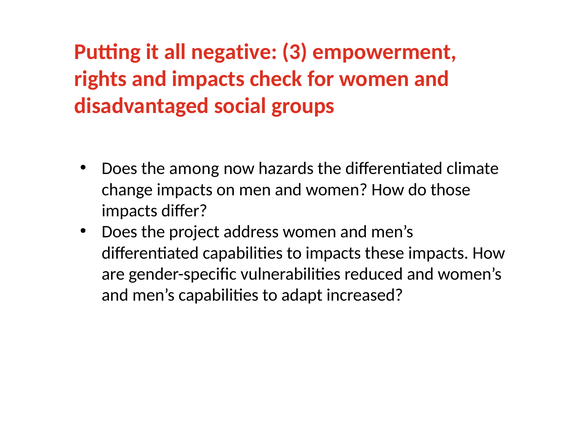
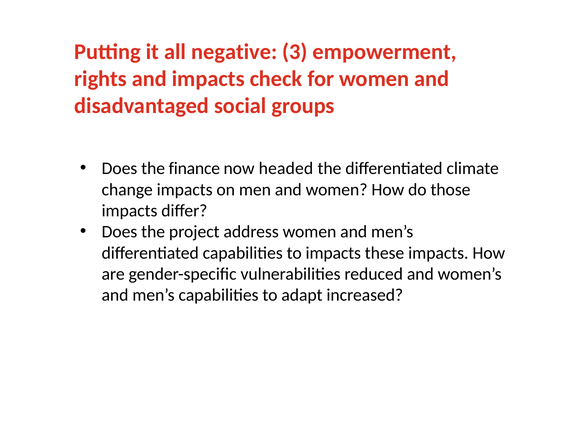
among: among -> finance (194, 168)
hazards: hazards -> headed (286, 168)
